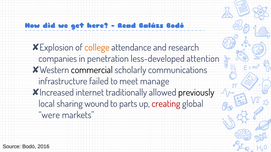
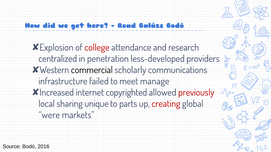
college colour: orange -> red (97, 48)
companies: companies -> centralized (58, 59)
attention: attention -> providers (203, 59)
traditionally: traditionally -> copyrighted (126, 93)
previously colour: black -> red (196, 93)
wound: wound -> unique (97, 104)
